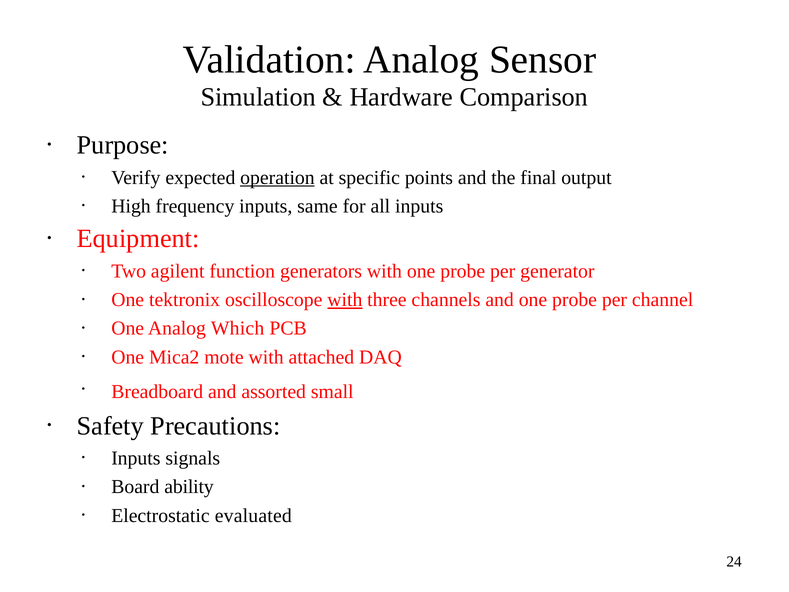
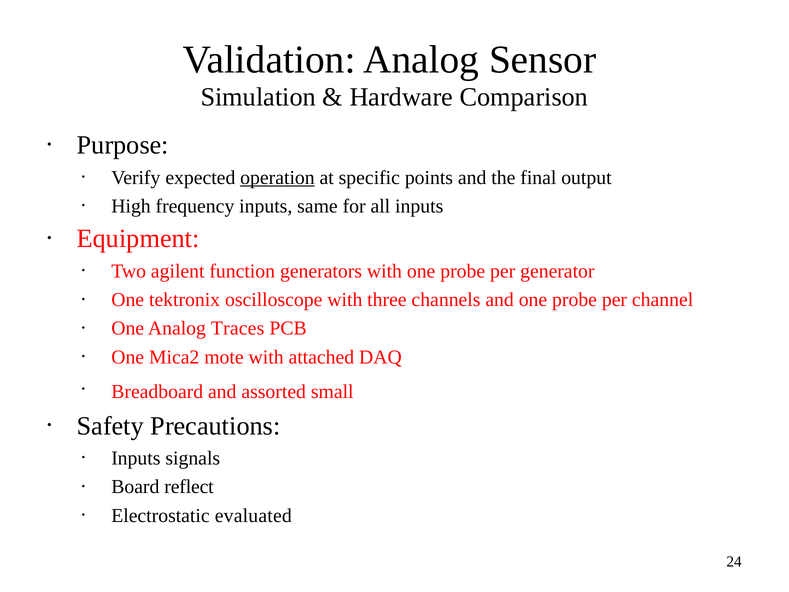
with underline: present -> none (345, 300)
Which: Which -> Traces (238, 328)
ability: ability -> reflect (189, 487)
